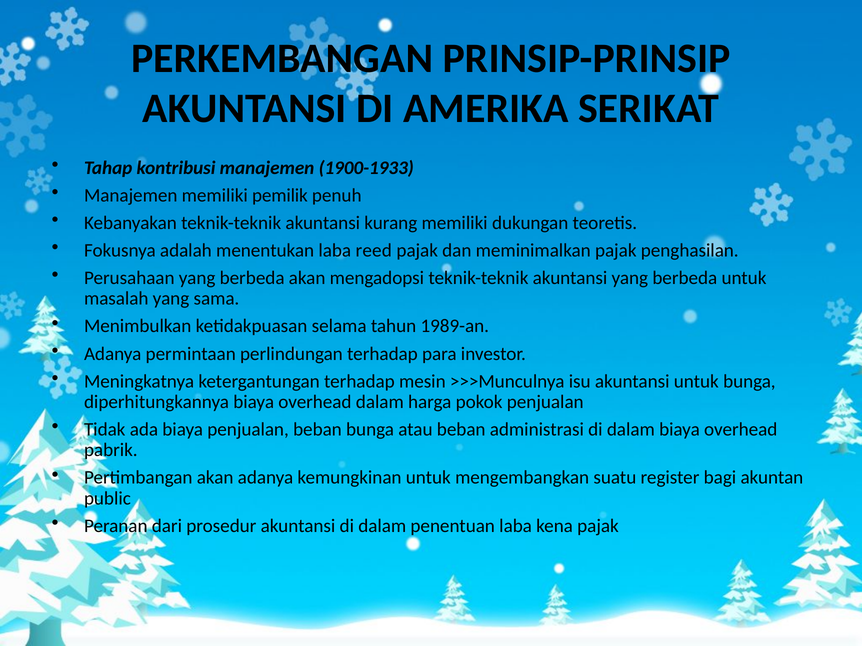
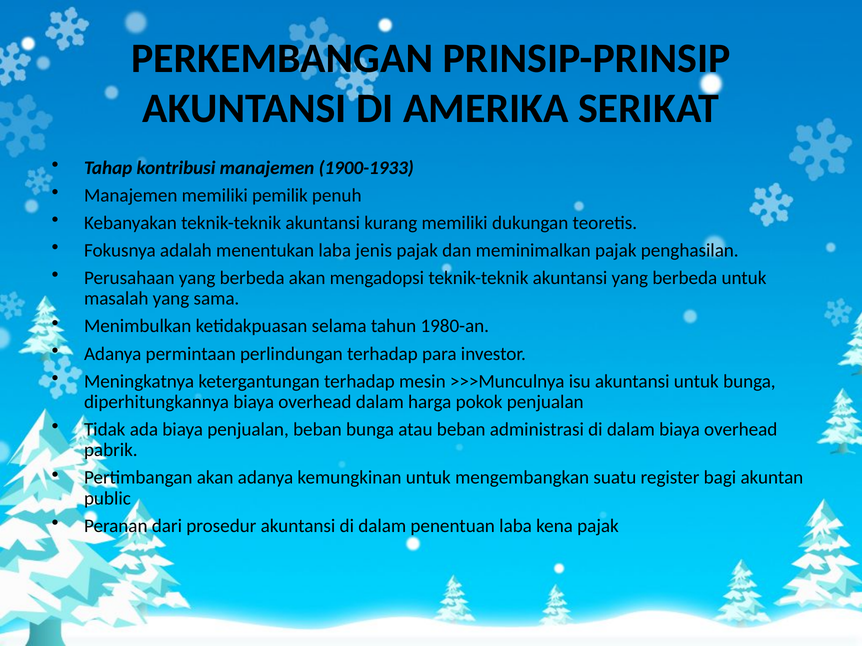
reed: reed -> jenis (374, 251)
1989-an: 1989-an -> 1980-an (455, 326)
